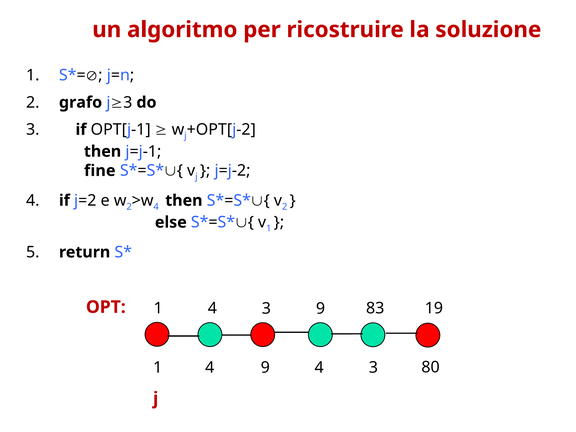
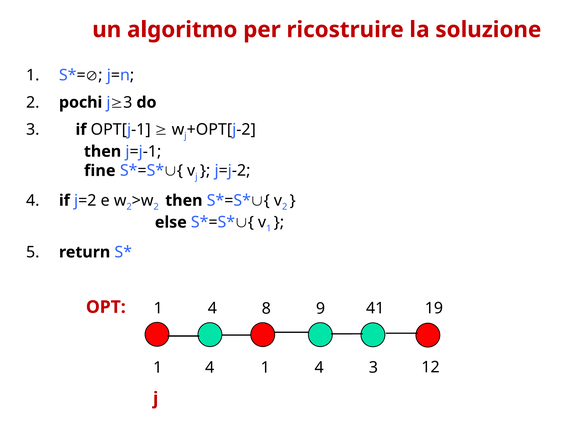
grafo: grafo -> pochi (81, 102)
4: 4 -> 2 (156, 207)
1 4 3: 3 -> 8 (266, 309)
83: 83 -> 41 (375, 308)
4 9: 9 -> 1 (265, 368)
80: 80 -> 12 (431, 367)
